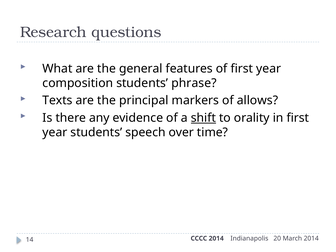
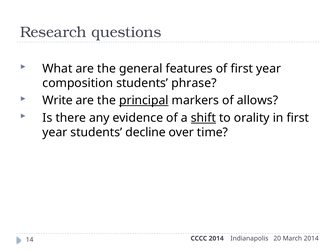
Texts: Texts -> Write (58, 100)
principal underline: none -> present (144, 100)
speech: speech -> decline (146, 132)
